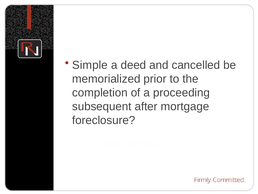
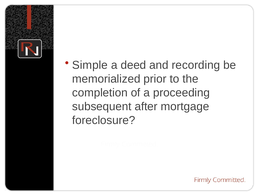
cancelled: cancelled -> recording (196, 65)
